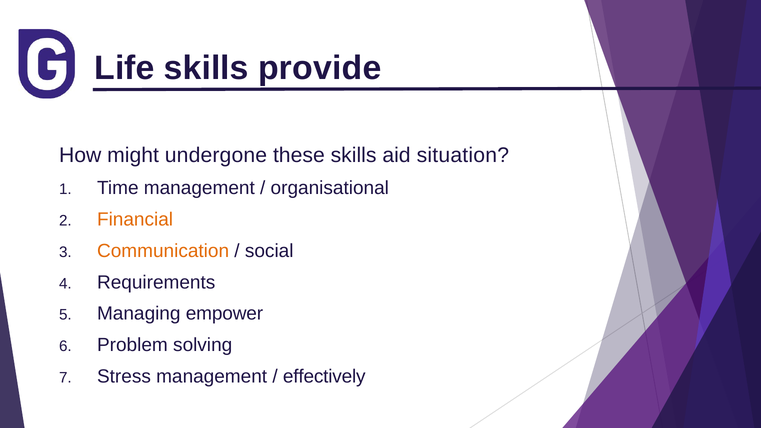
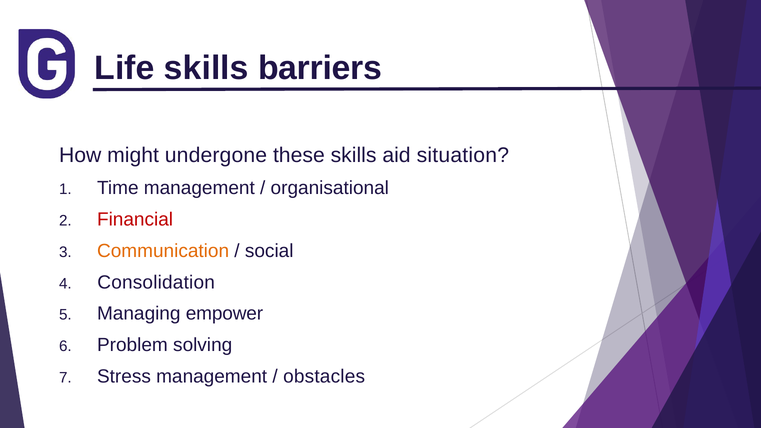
provide: provide -> barriers (320, 68)
Financial colour: orange -> red (135, 219)
Requirements: Requirements -> Consolidation (156, 282)
effectively: effectively -> obstacles (324, 377)
